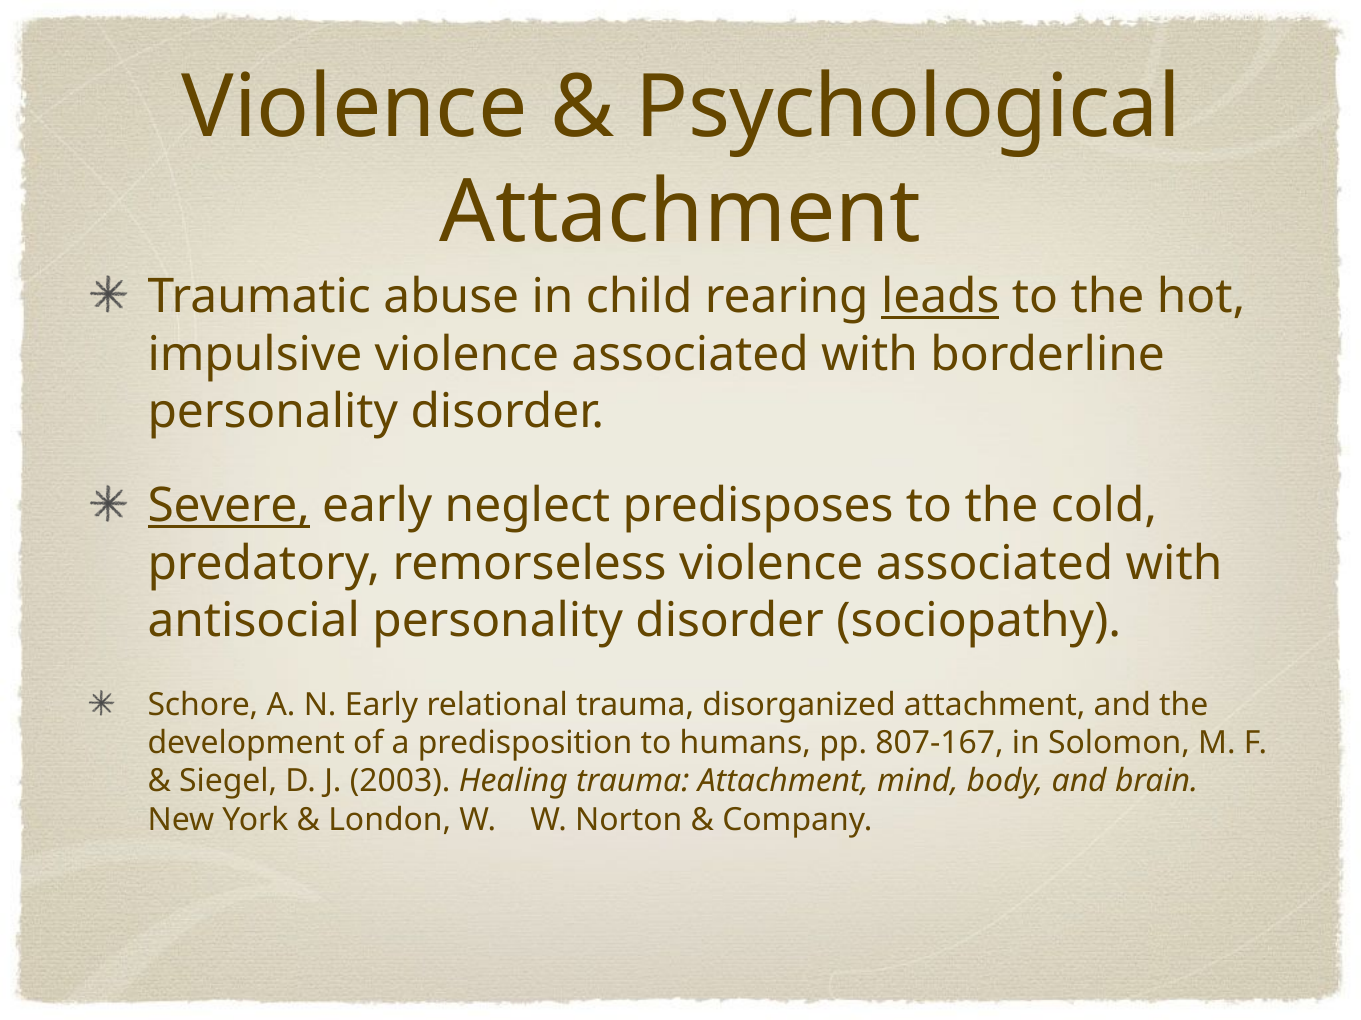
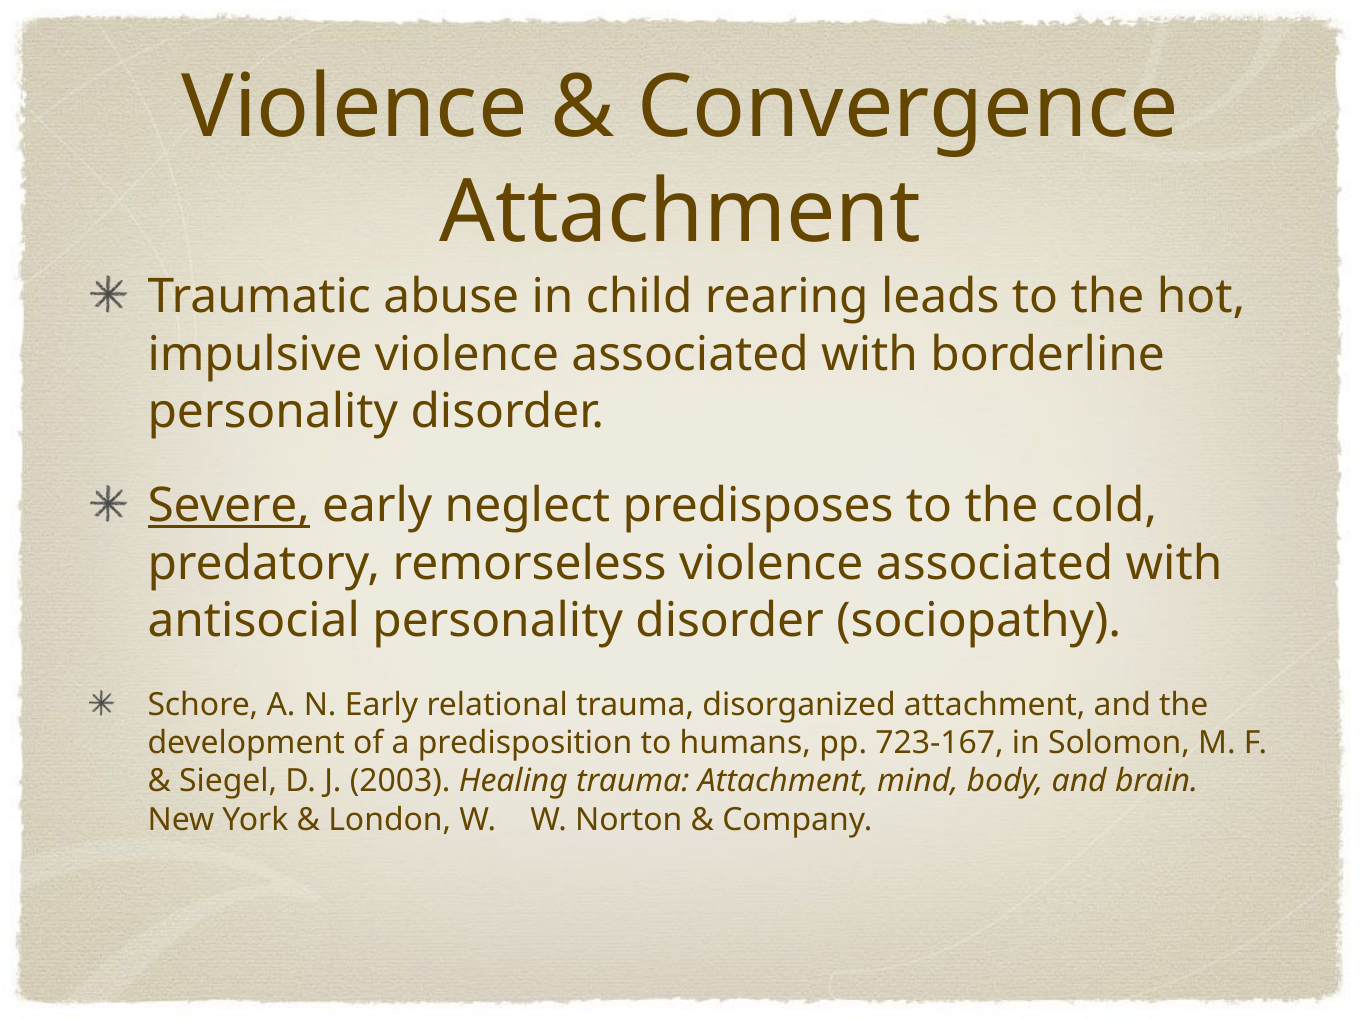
Psychological: Psychological -> Convergence (908, 108)
leads underline: present -> none (940, 297)
807-167: 807-167 -> 723-167 (940, 744)
